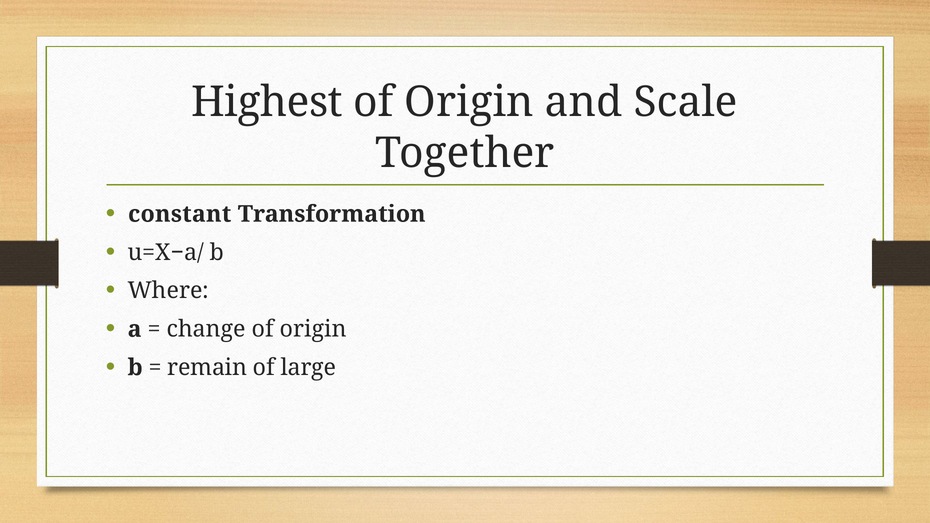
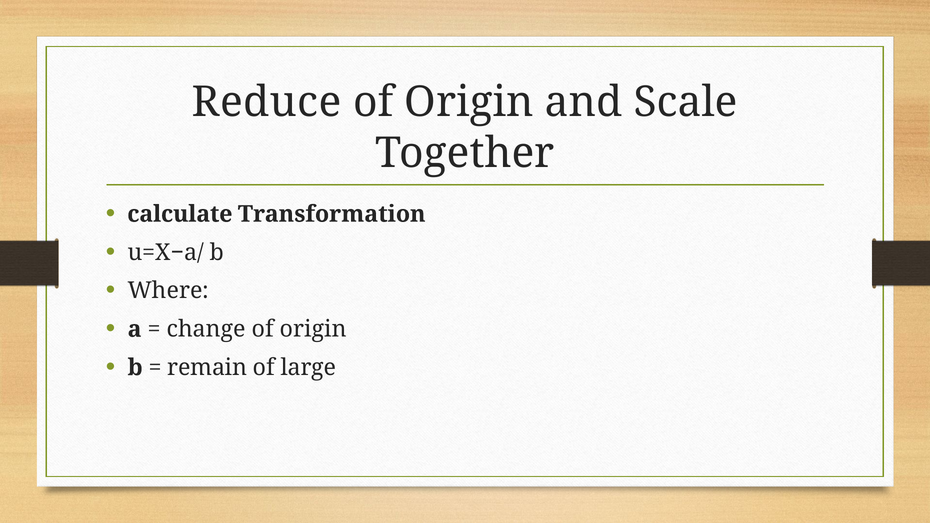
Highest: Highest -> Reduce (267, 102)
constant: constant -> calculate (180, 214)
